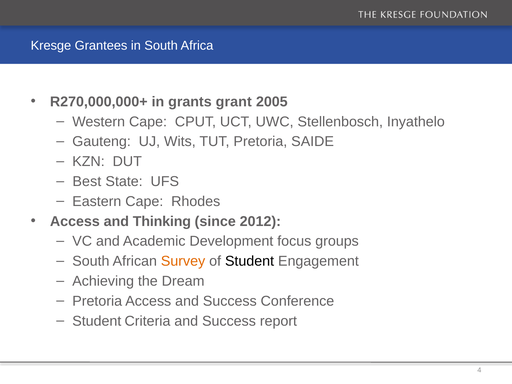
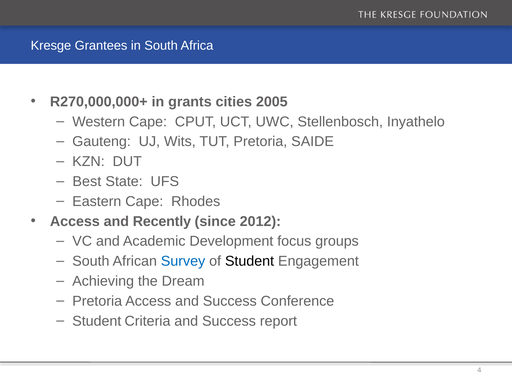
grant: grant -> cities (234, 102)
Thinking: Thinking -> Recently (162, 221)
Survey colour: orange -> blue (183, 261)
